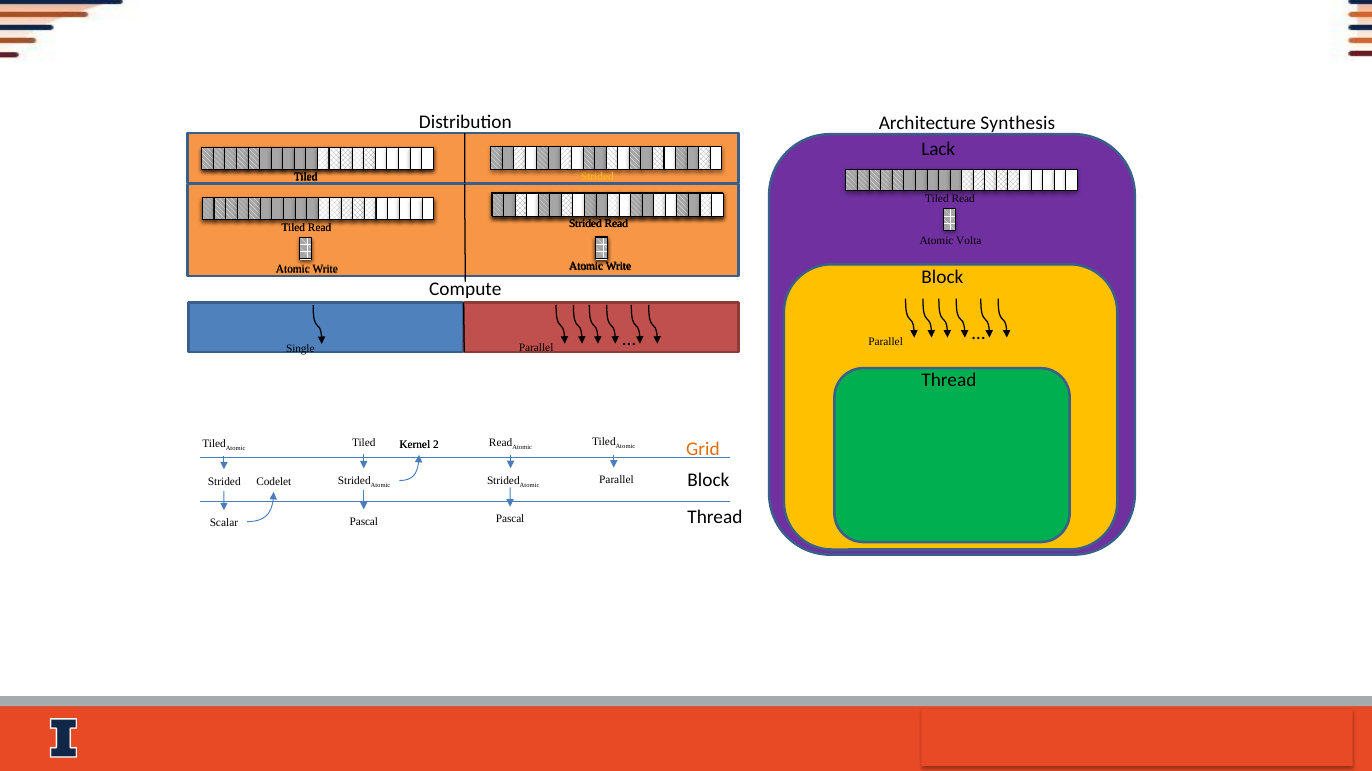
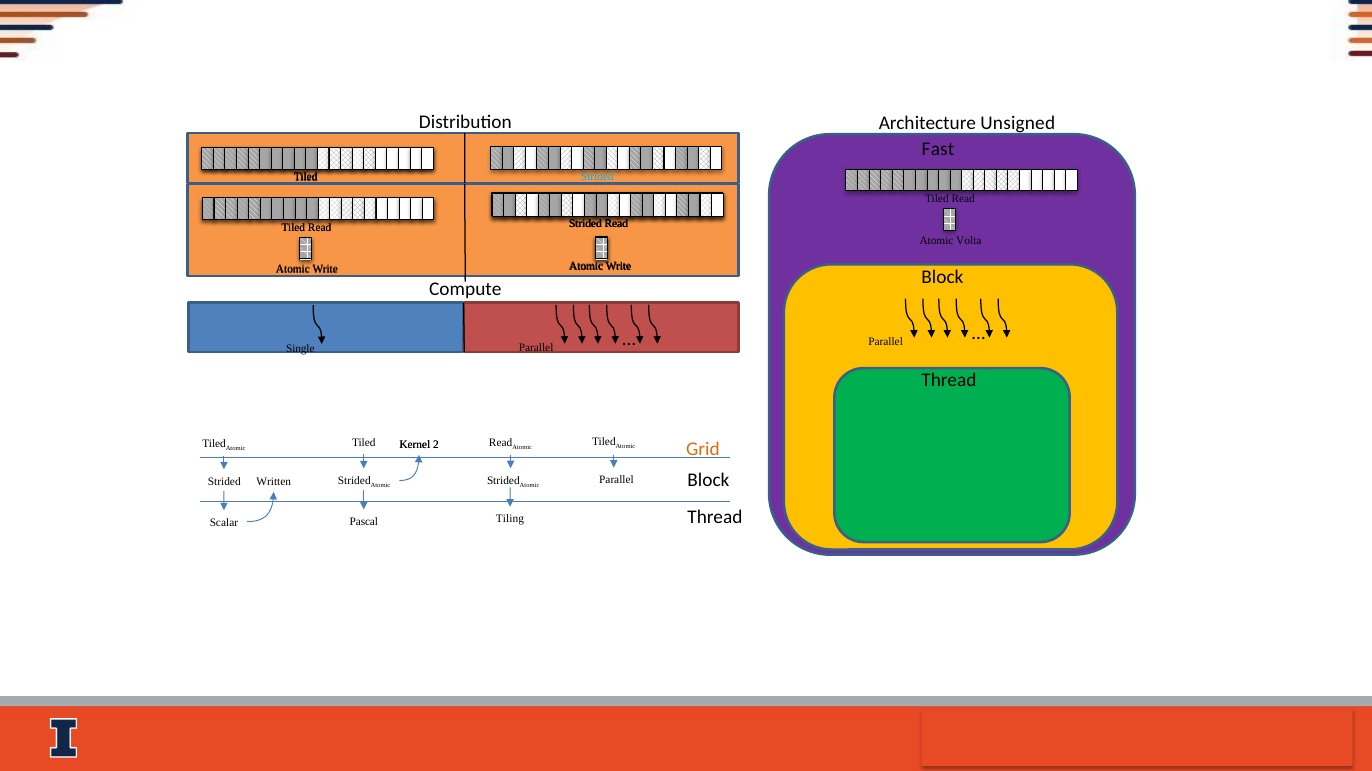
Synthesis: Synthesis -> Unsigned (1018, 123)
Lack: Lack -> Fast (938, 149)
Strided colour: yellow -> light blue (597, 177)
Codelet: Codelet -> Written (274, 482)
Pascal: Pascal -> Tiling (510, 519)
